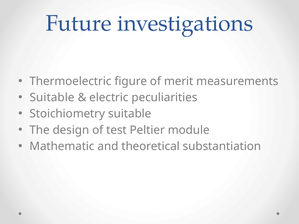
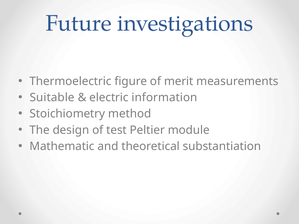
peculiarities: peculiarities -> information (164, 98)
Stoichiometry suitable: suitable -> method (130, 114)
